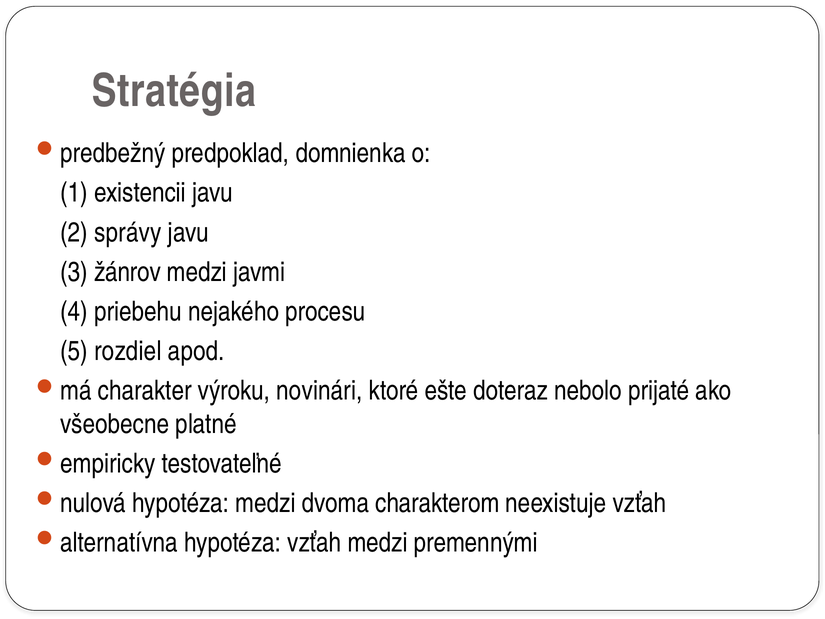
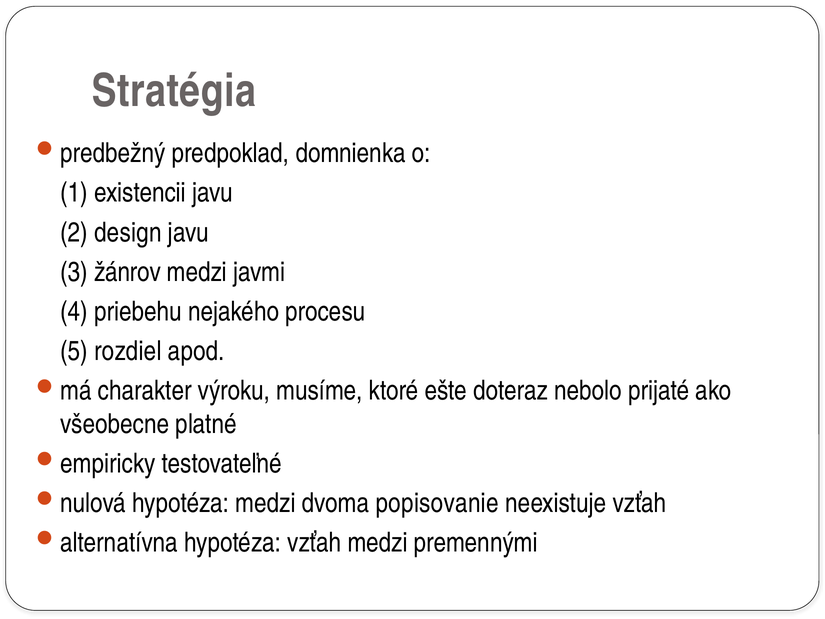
správy: správy -> design (128, 232)
novinári: novinári -> musíme (319, 391)
charakterom: charakterom -> popisovanie (437, 503)
